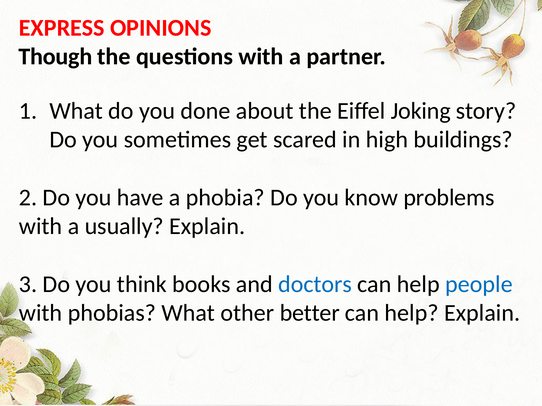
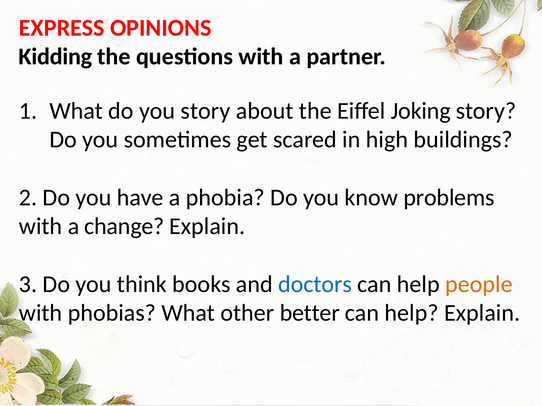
Though: Though -> Kidding (55, 57)
you done: done -> story (205, 111)
usually: usually -> change (124, 227)
people colour: blue -> orange (479, 284)
